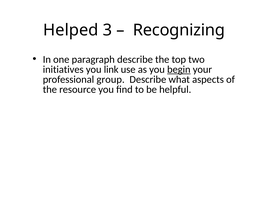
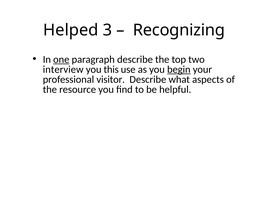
one underline: none -> present (61, 59)
initiatives: initiatives -> interview (63, 69)
link: link -> this (111, 69)
group: group -> visitor (111, 79)
